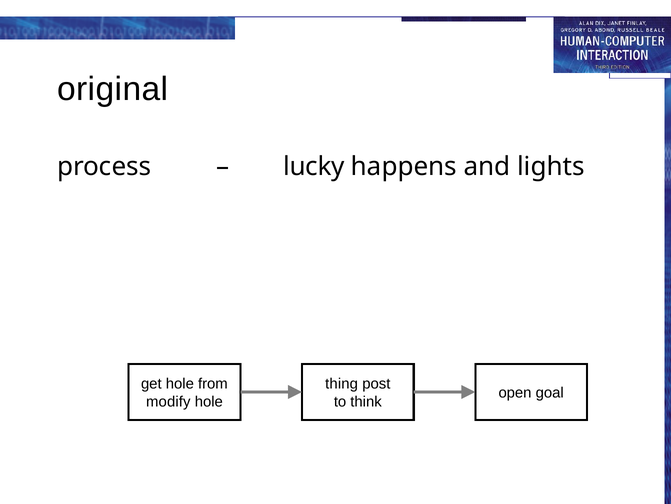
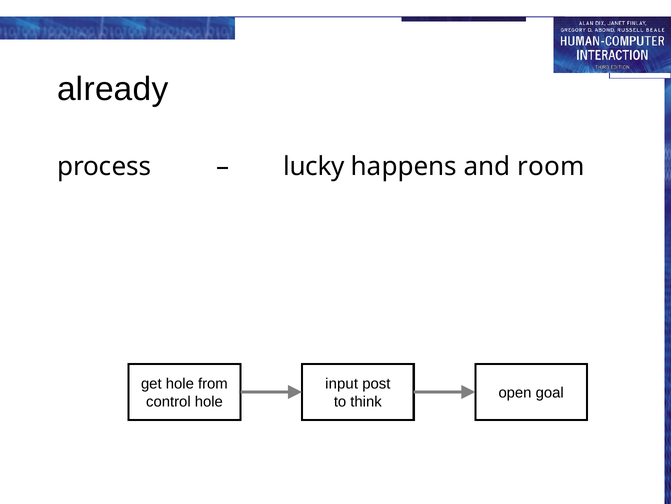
original: original -> already (113, 89)
lights: lights -> room (551, 166)
thing: thing -> input (342, 383)
modify: modify -> control (168, 401)
